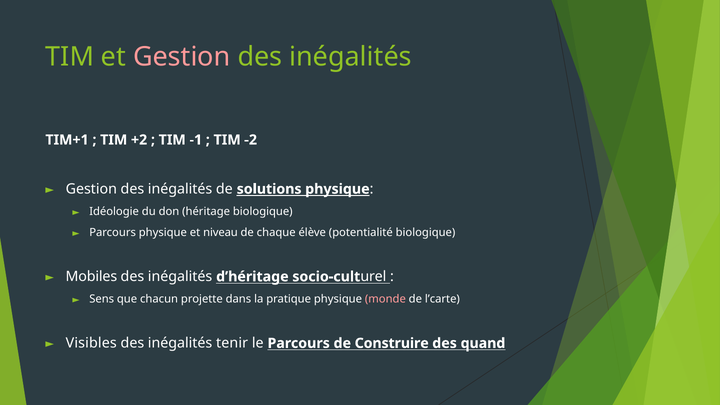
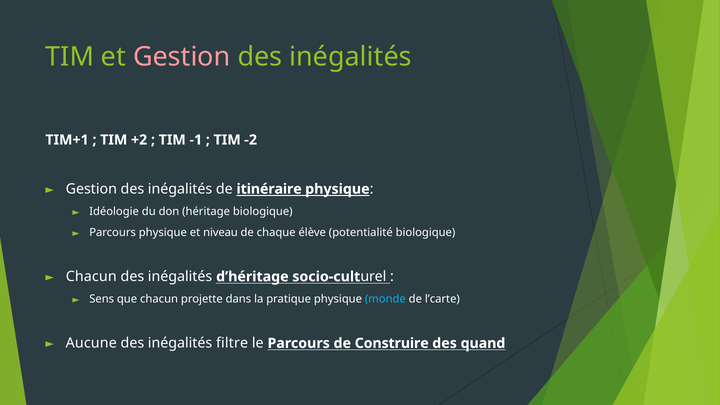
solutions: solutions -> itinéraire (269, 189)
Mobiles: Mobiles -> Chacun (91, 277)
monde colour: pink -> light blue (385, 299)
Visibles: Visibles -> Aucune (91, 343)
tenir: tenir -> filtre (232, 343)
